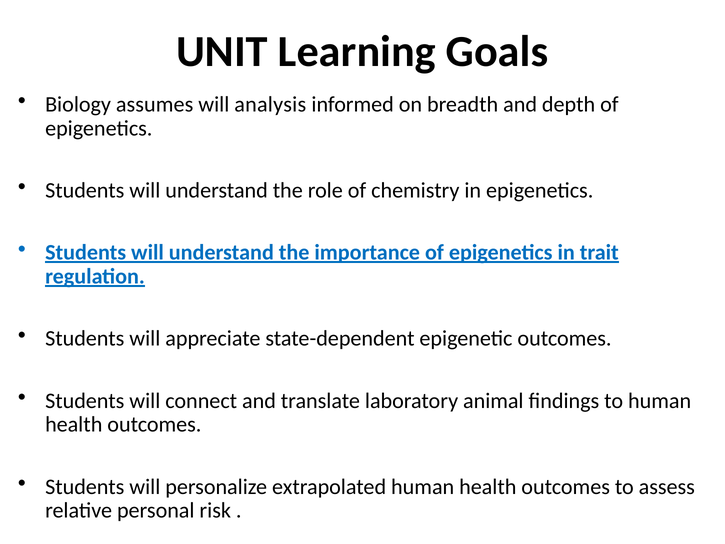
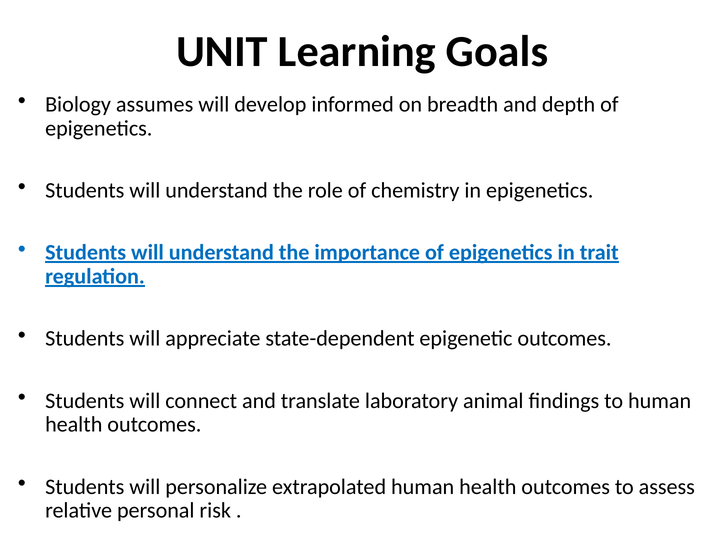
analysis: analysis -> develop (270, 104)
